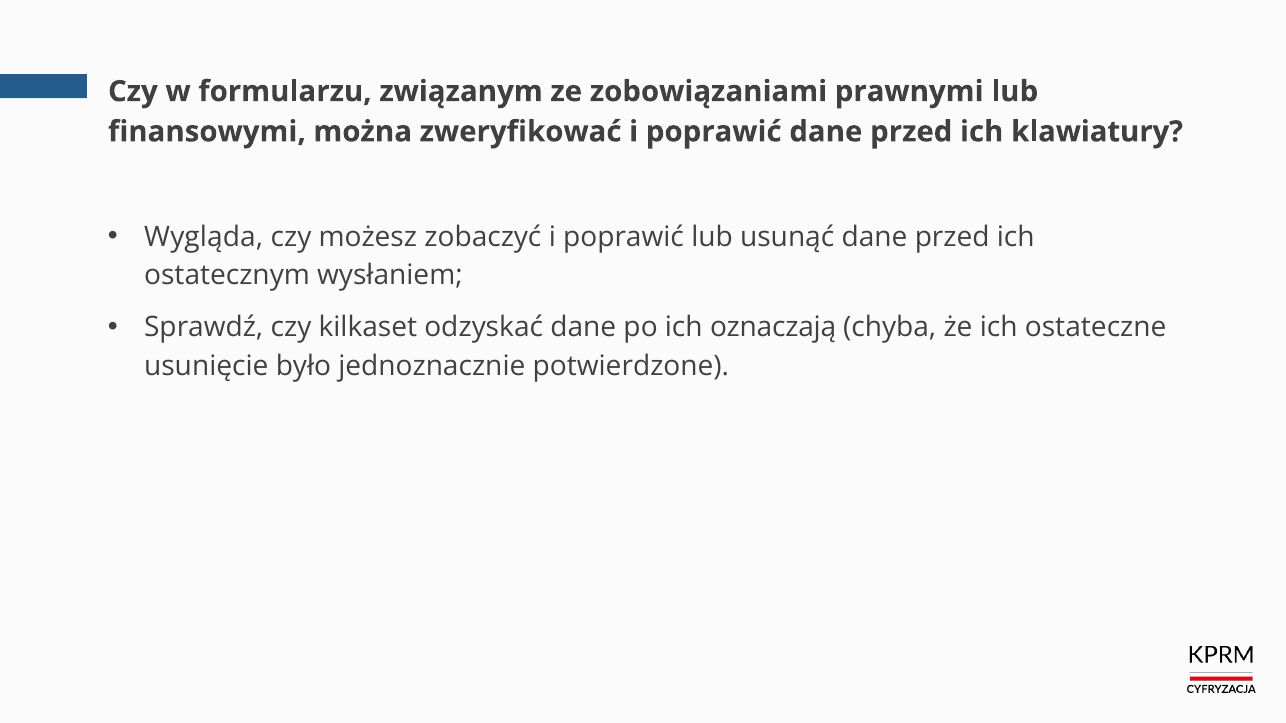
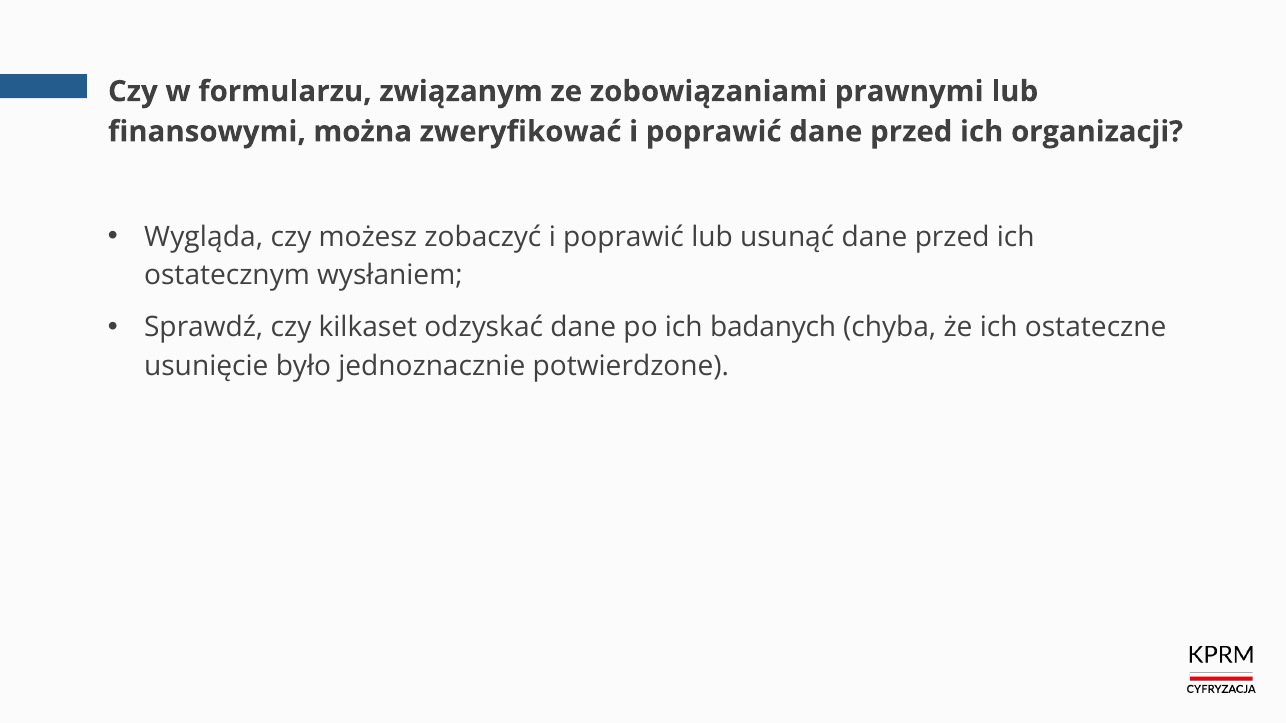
klawiatury: klawiatury -> organizacji (1097, 132)
oznaczają: oznaczają -> badanych (773, 328)
